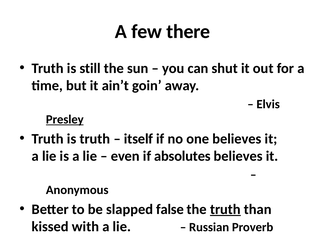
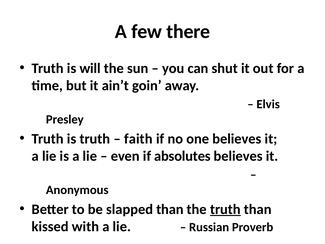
still: still -> will (90, 68)
Presley underline: present -> none (65, 119)
itself: itself -> faith (138, 139)
slapped false: false -> than (170, 209)
